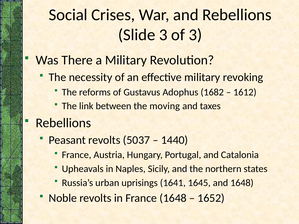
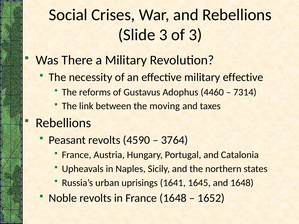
military revoking: revoking -> effective (243, 77)
1682: 1682 -> 4460 (212, 92)
1612: 1612 -> 7314 (245, 92)
5037: 5037 -> 4590 (137, 140)
1440: 1440 -> 3764 (175, 140)
